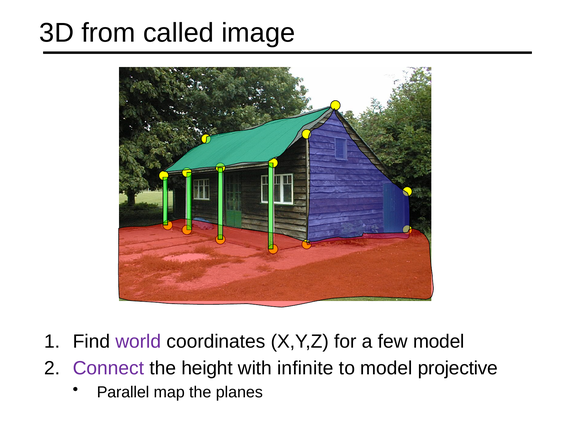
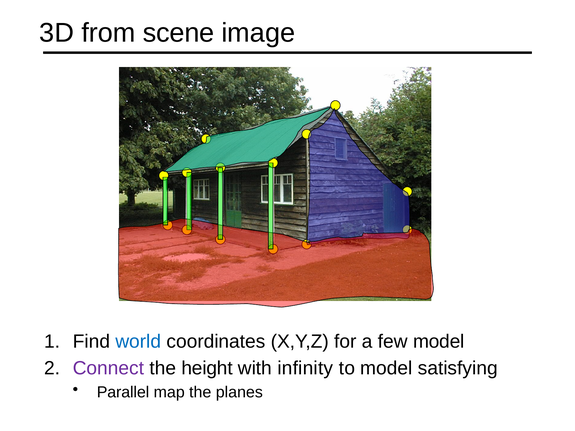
called: called -> scene (179, 33)
world colour: purple -> blue (138, 342)
infinite: infinite -> infinity (305, 368)
projective: projective -> satisfying (458, 368)
